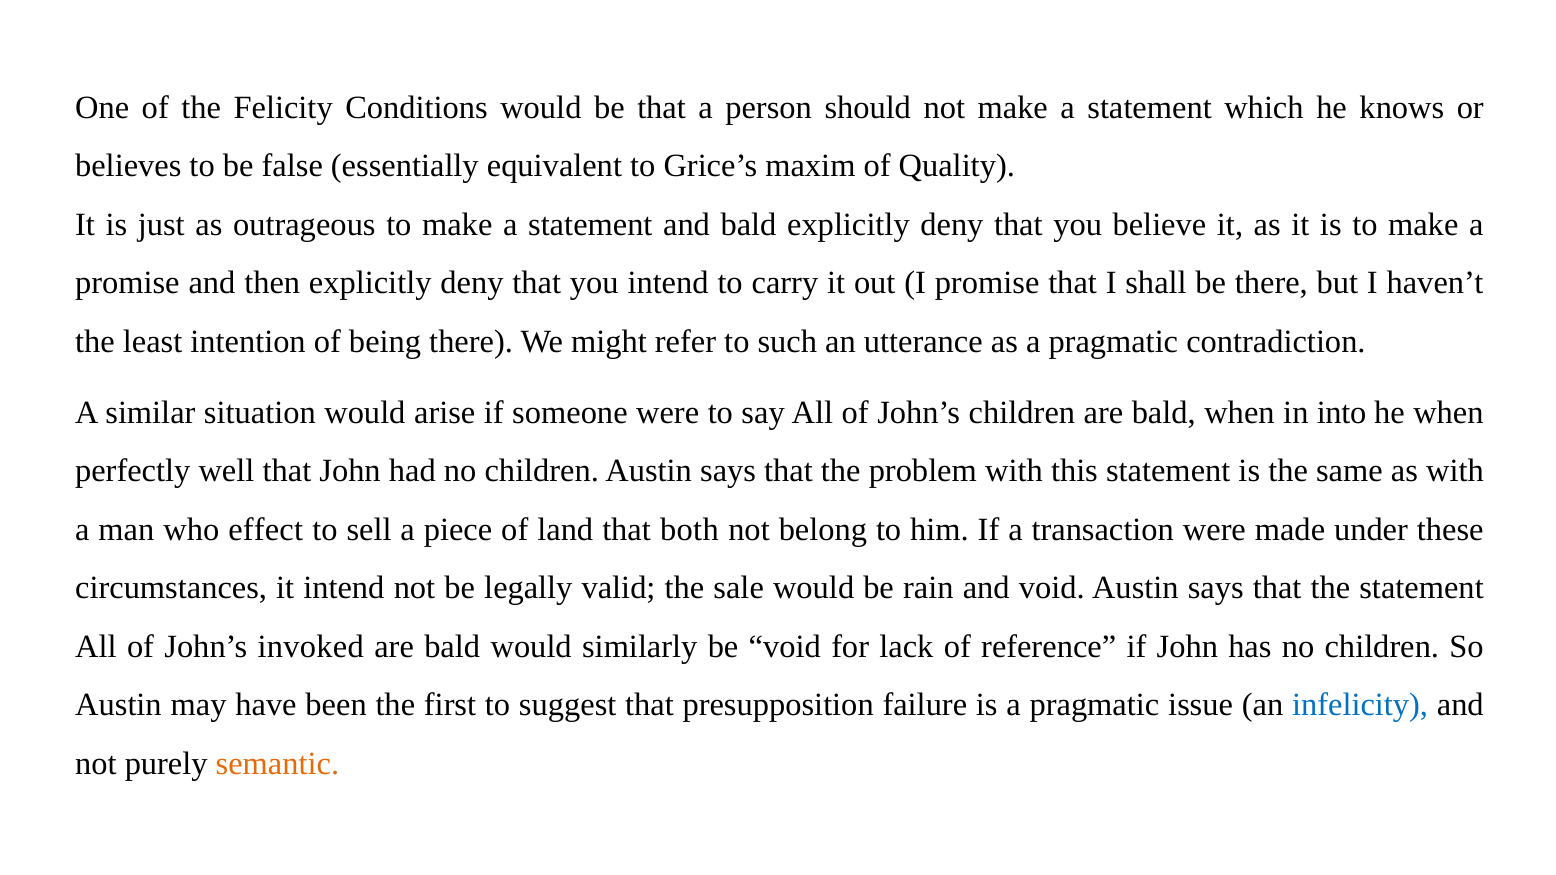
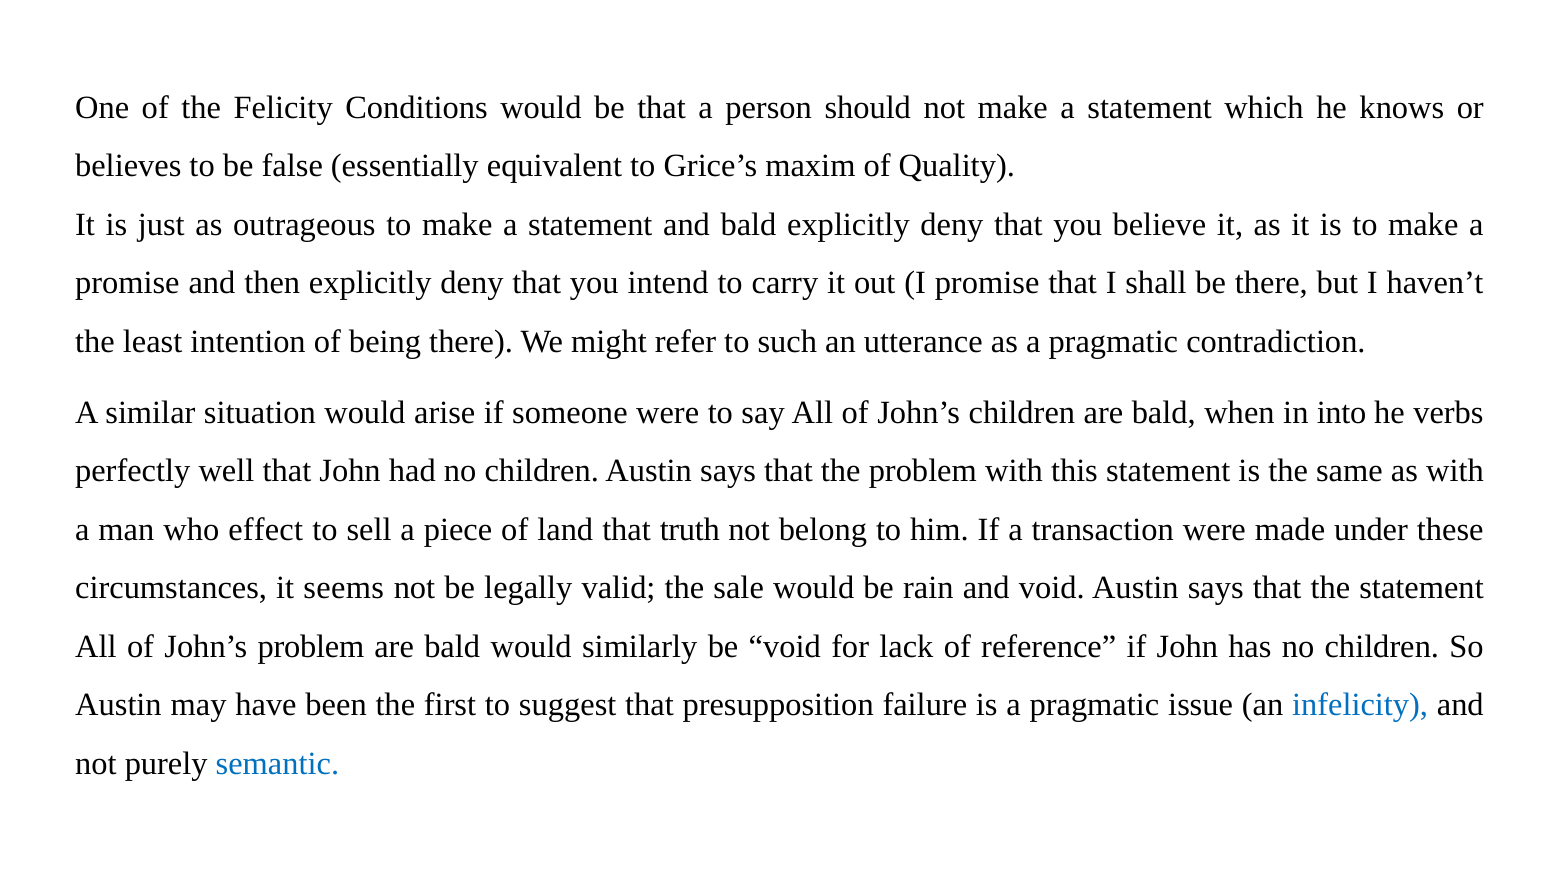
he when: when -> verbs (1448, 413)
both: both -> truth (690, 530)
it intend: intend -> seems (344, 588)
John’s invoked: invoked -> problem (311, 647)
semantic colour: orange -> blue (277, 764)
